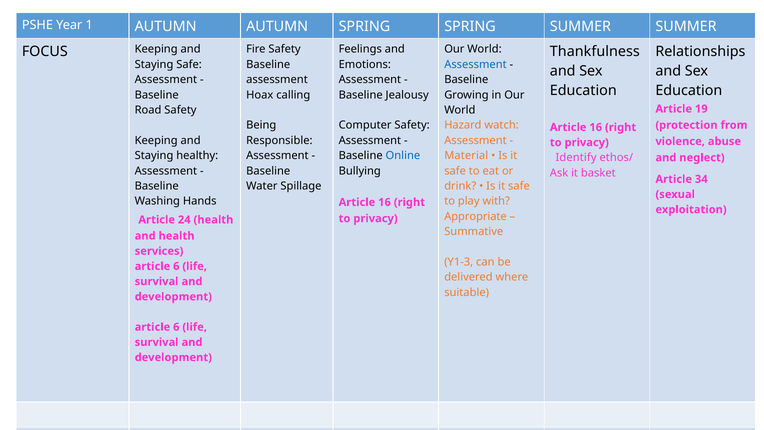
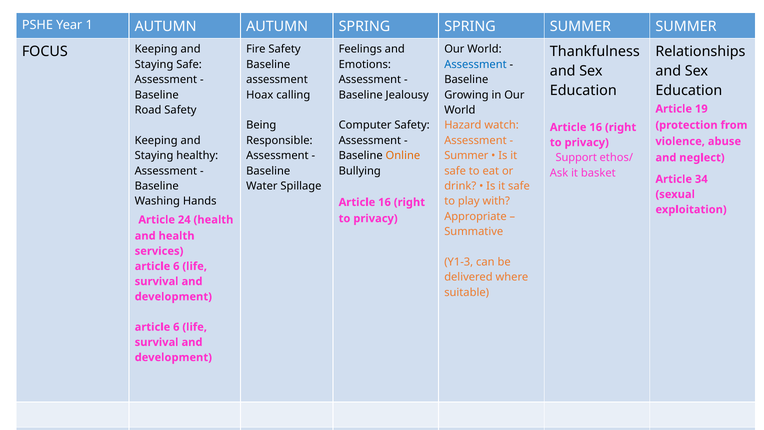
Online colour: blue -> orange (403, 156)
Material: Material -> Summer (466, 156)
Identify: Identify -> Support (576, 158)
